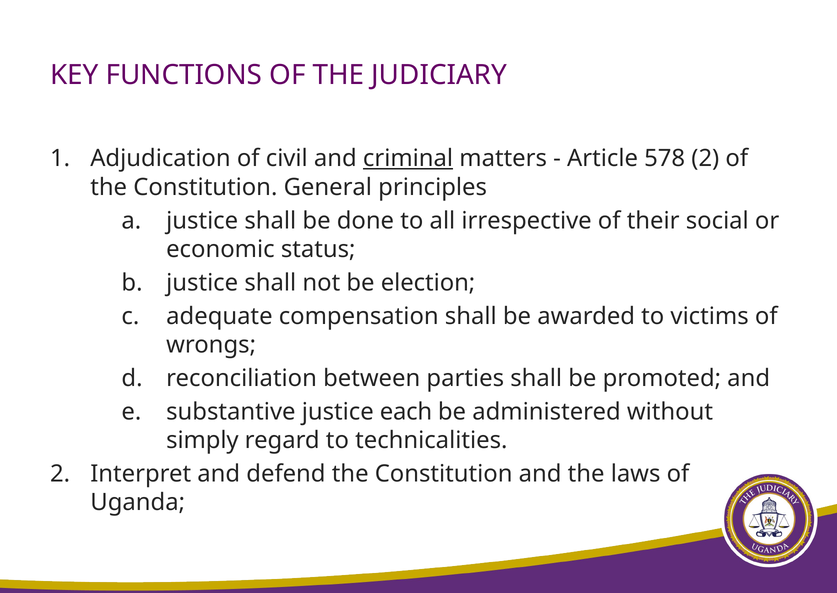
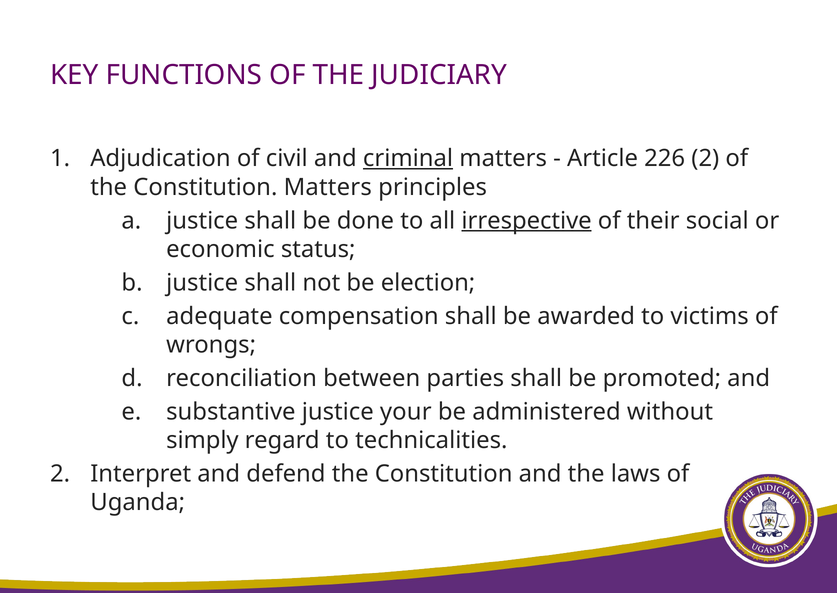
578: 578 -> 226 (665, 158)
Constitution General: General -> Matters (328, 187)
irrespective underline: none -> present (527, 220)
each: each -> your (406, 411)
